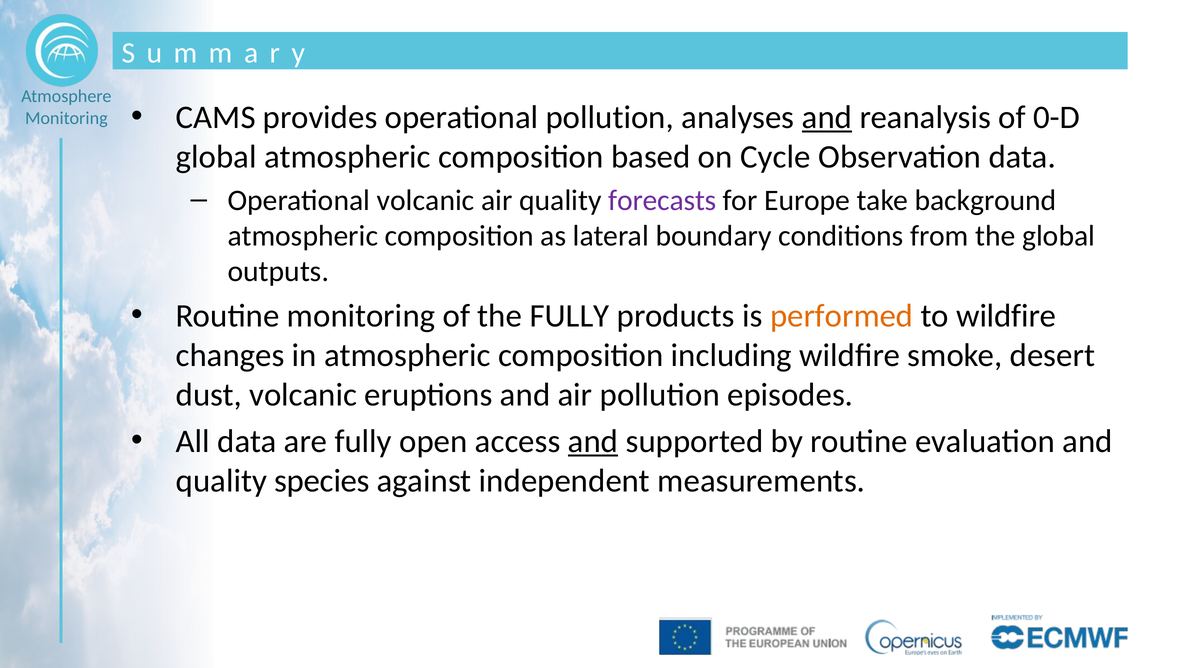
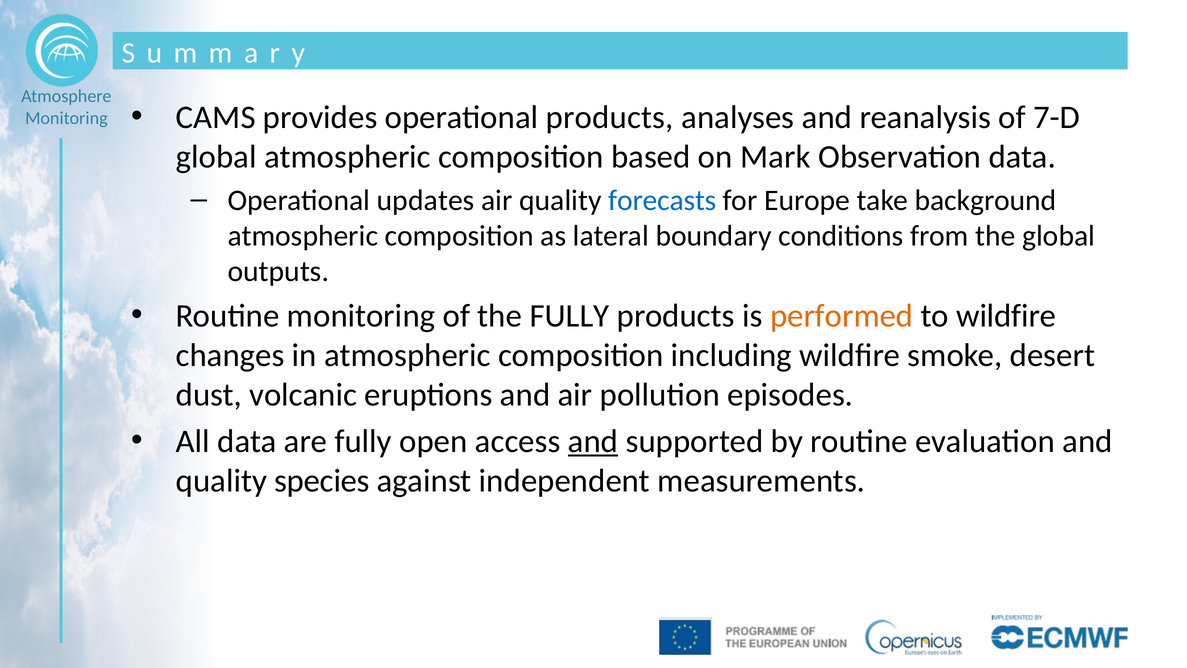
operational pollution: pollution -> products (610, 117)
and underline: present -> none (827, 117)
0-D: 0-D -> 7-D (1057, 117)
Cycle: Cycle -> Mark (775, 157)
Operational volcanic: volcanic -> updates (426, 200)
forecasts colour: purple -> blue (662, 200)
